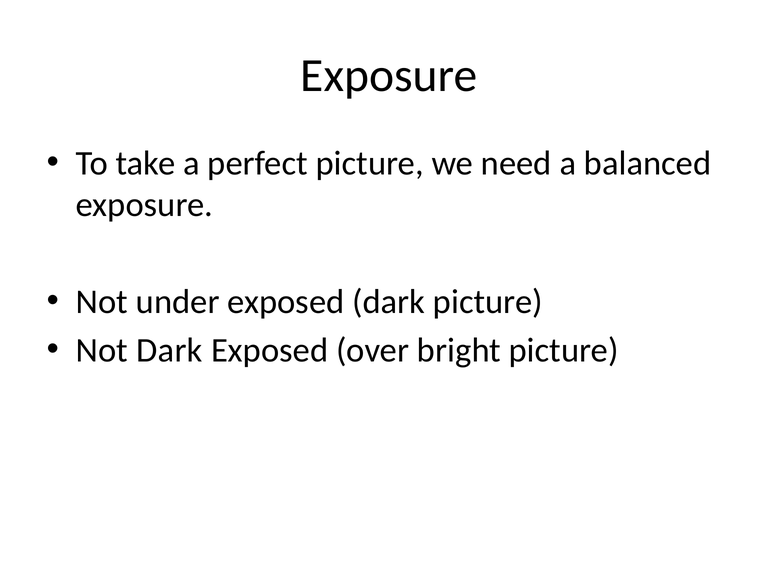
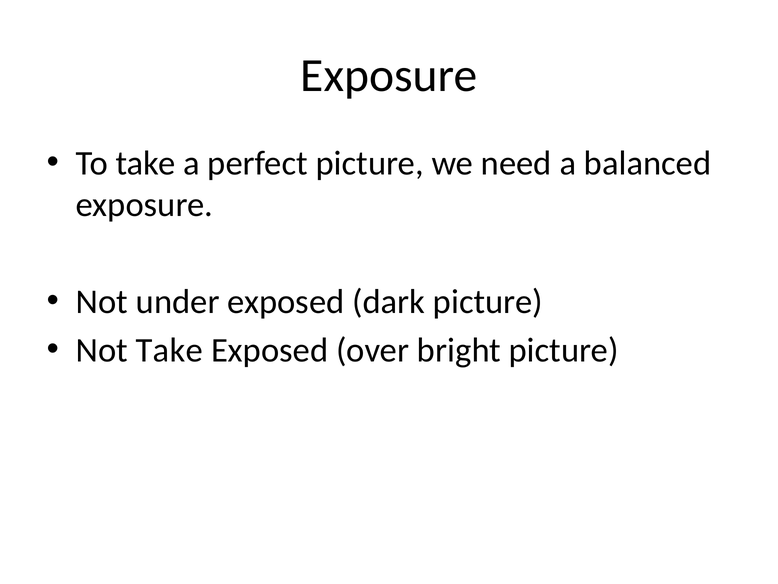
Not Dark: Dark -> Take (169, 350)
